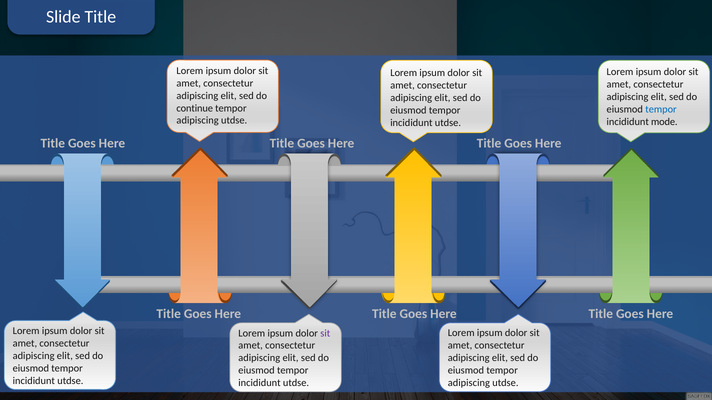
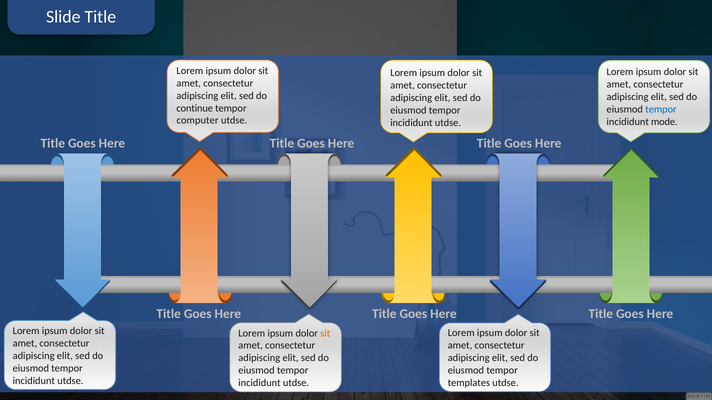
adipiscing: adipiscing -> computer (198, 121)
sit colour: purple -> orange (325, 334)
adipiscing: adipiscing -> templates (469, 383)
